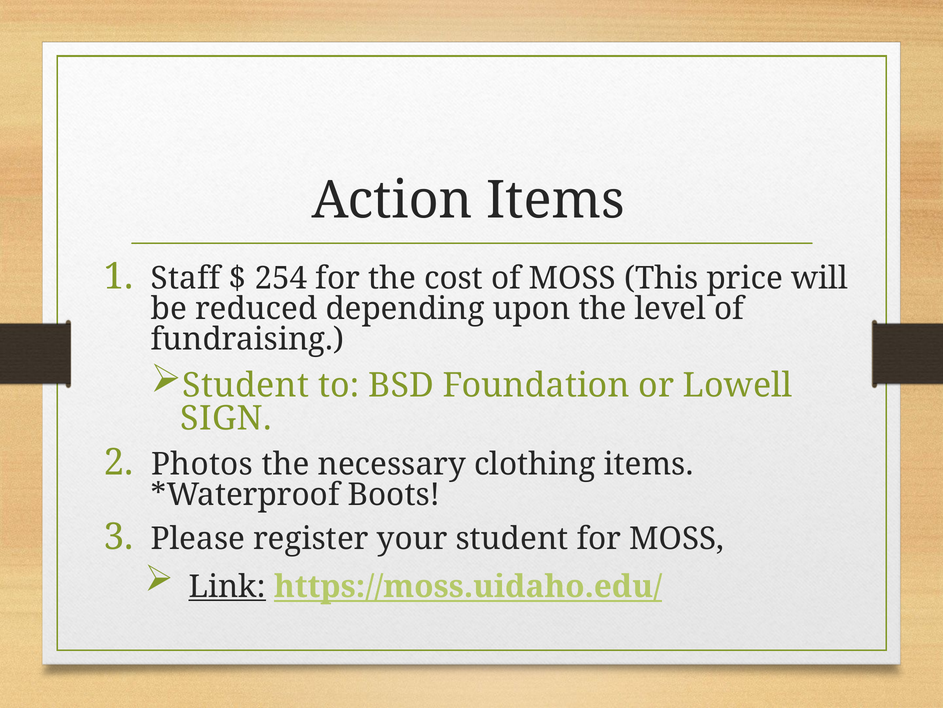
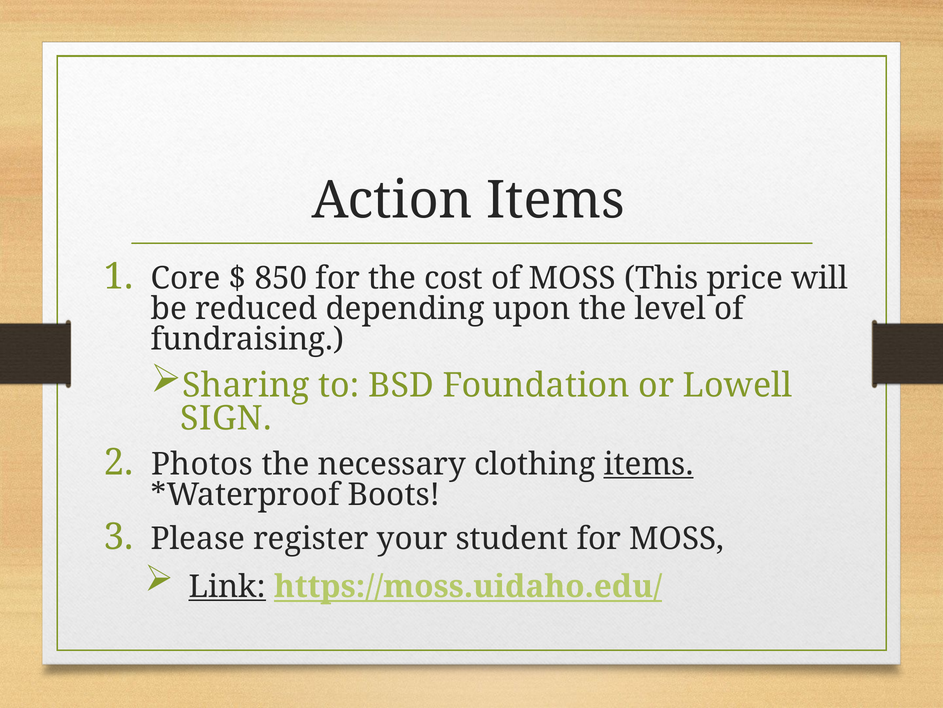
Staff: Staff -> Core (186, 278)
254: 254 -> 850 (281, 278)
Student: Student -> Sharing (246, 385)
items underline: none -> present (649, 464)
